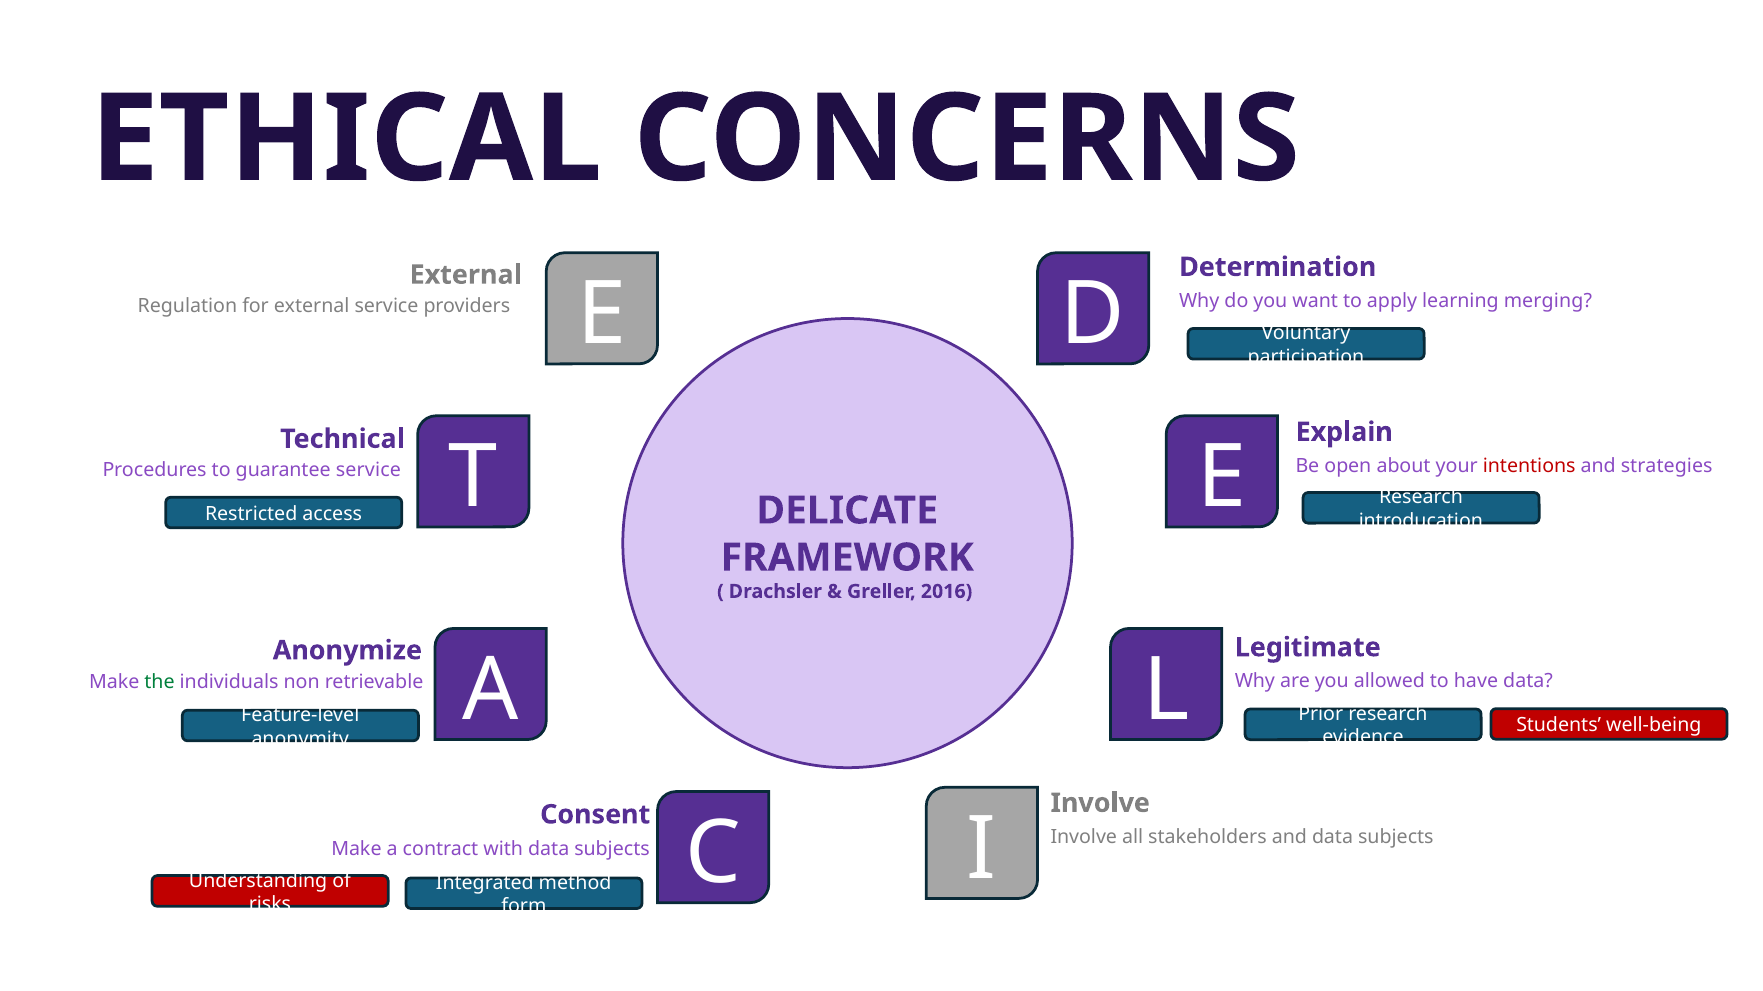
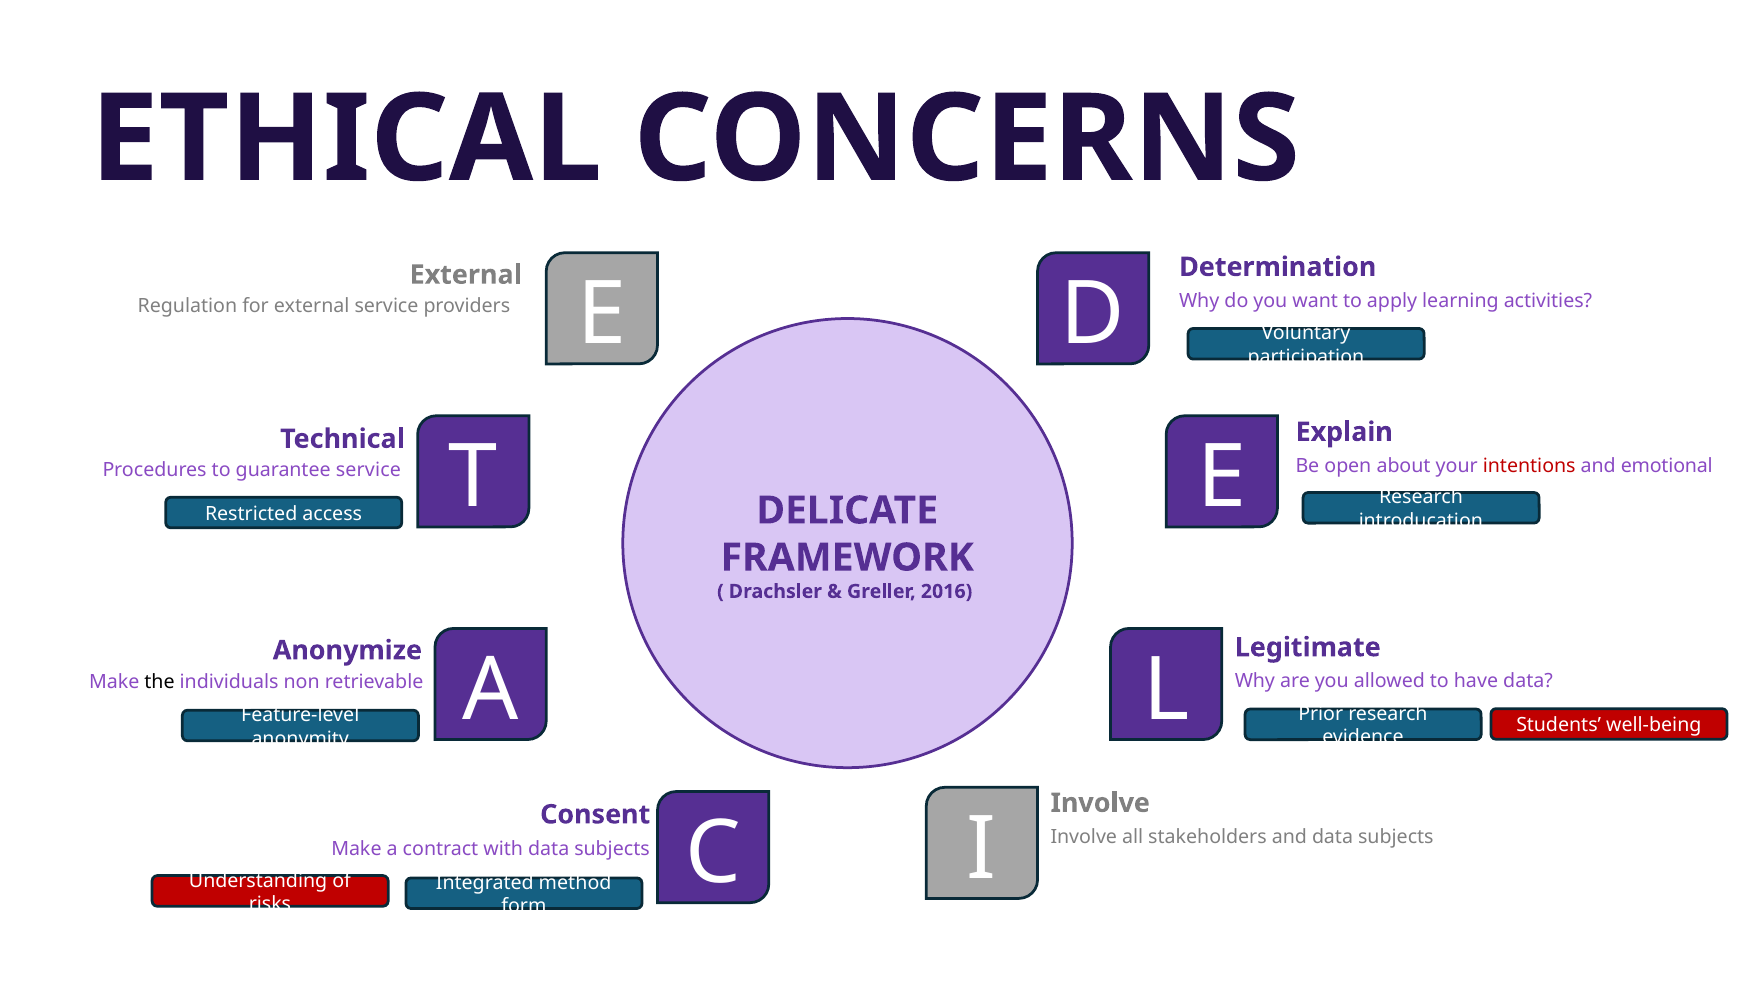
merging: merging -> activities (1548, 301)
strategies: strategies -> emotional (1667, 466)
the colour: green -> black (160, 682)
